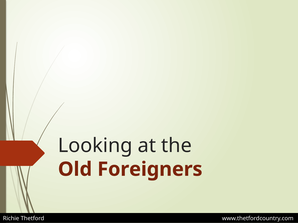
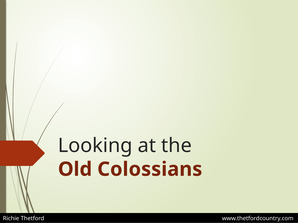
Foreigners: Foreigners -> Colossians (150, 170)
